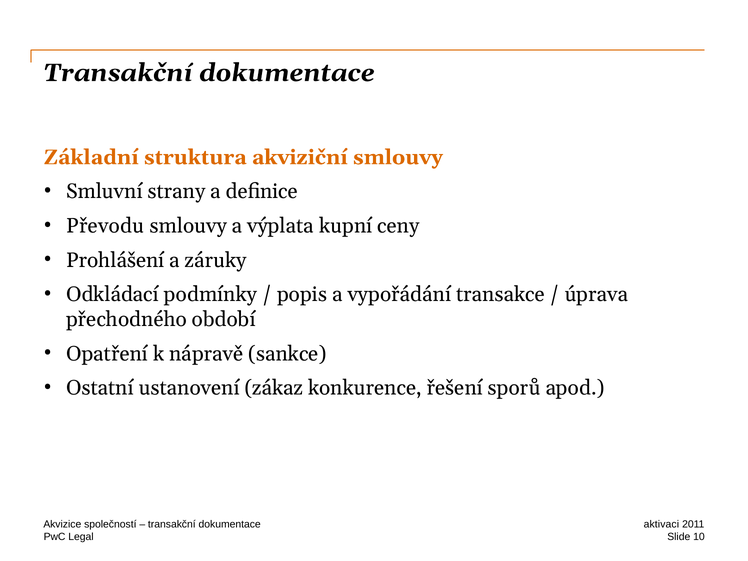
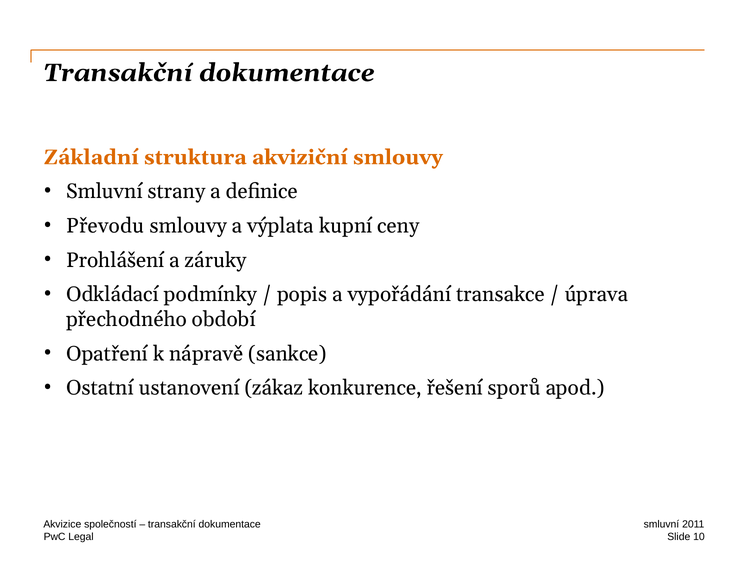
aktivaci: aktivaci -> smluvní (661, 524)
